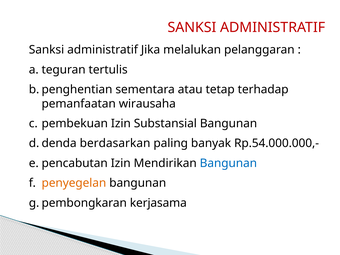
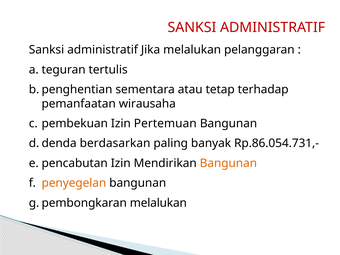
Substansial: Substansial -> Pertemuan (165, 124)
Rp.54.000.000,-: Rp.54.000.000,- -> Rp.86.054.731,- (277, 143)
Bangunan colour: blue -> orange (228, 163)
kerjasama: kerjasama -> melalukan (158, 203)
